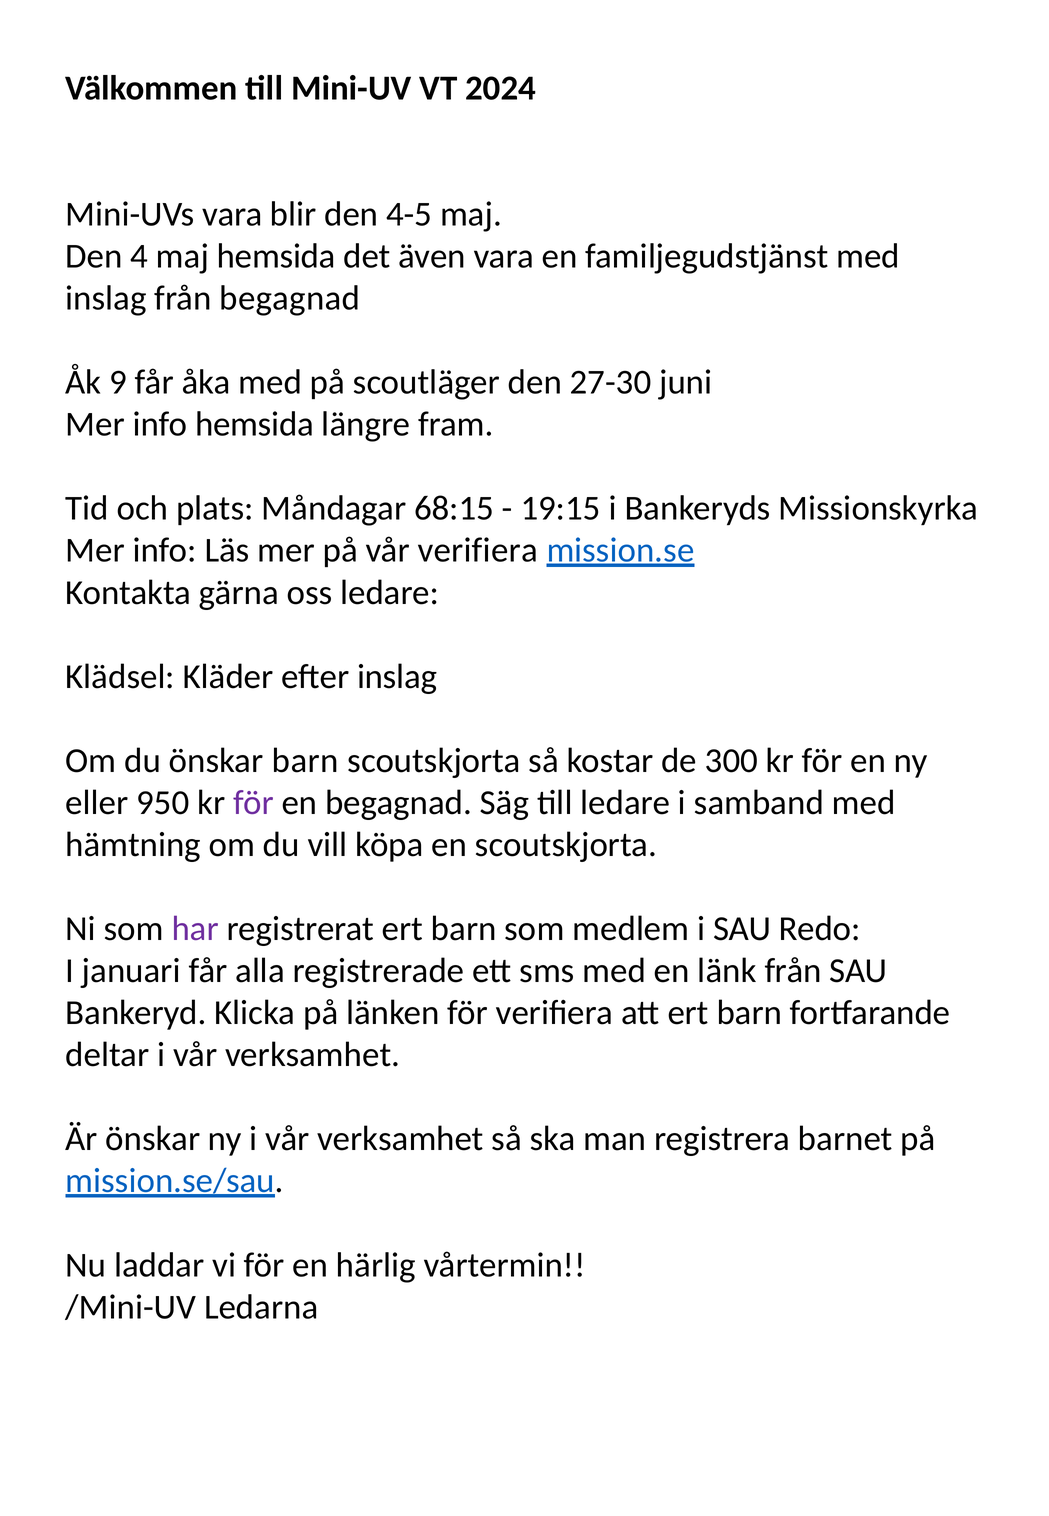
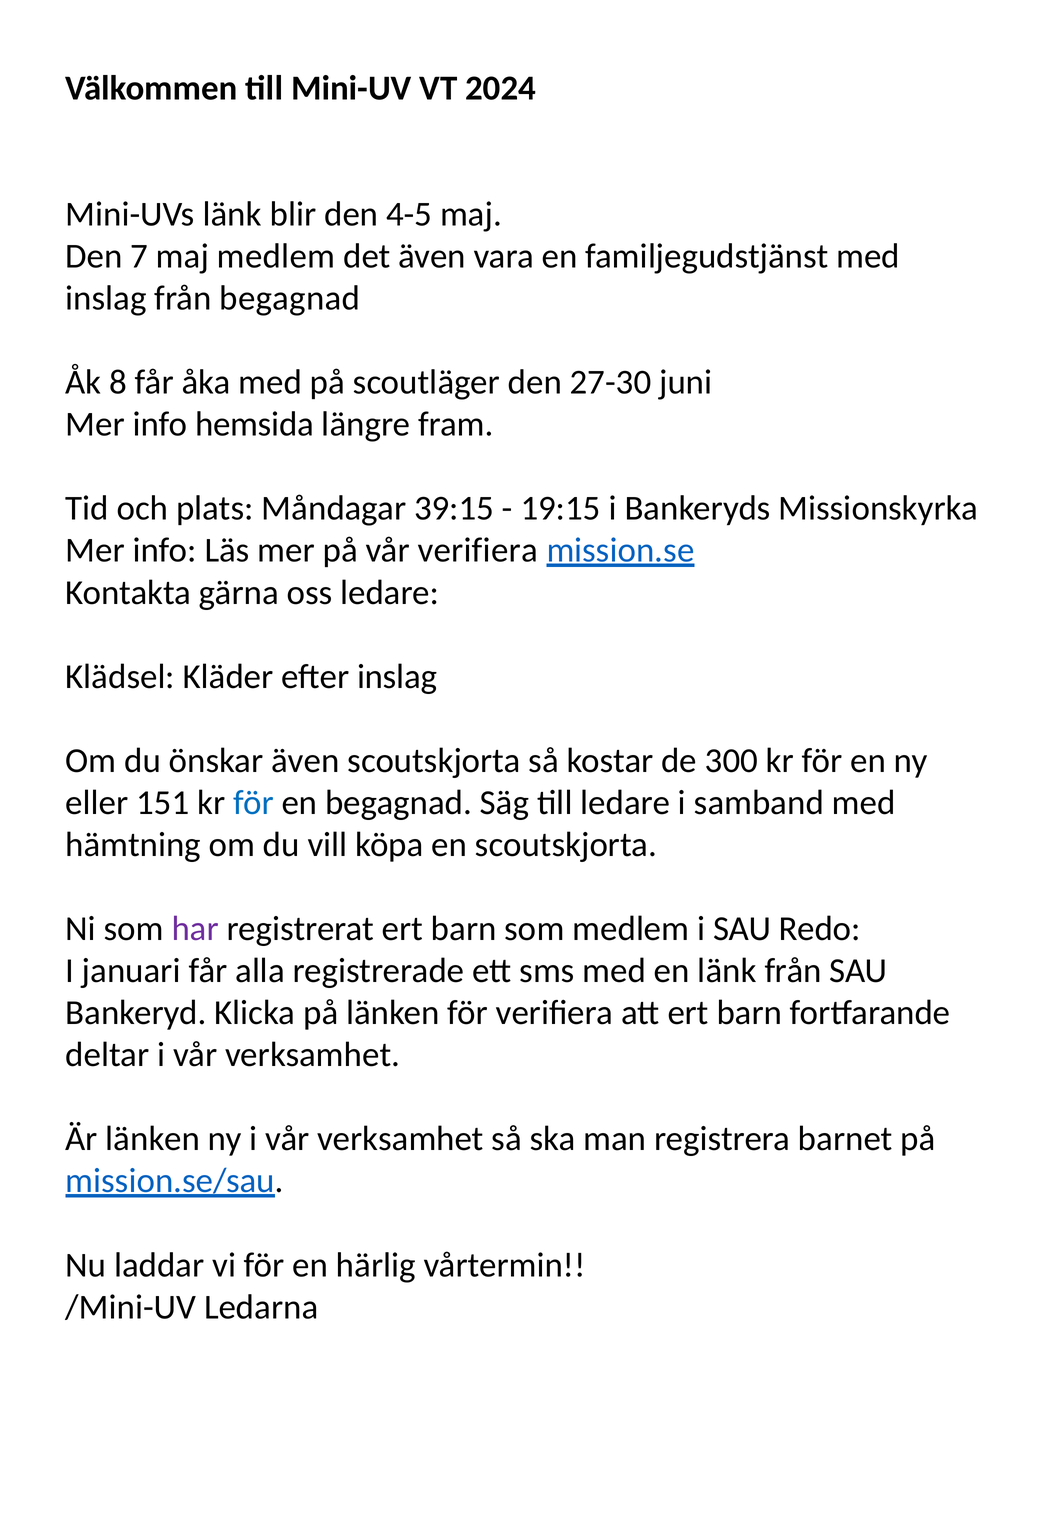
Mini-UVs vara: vara -> länk (232, 214)
4: 4 -> 7 (139, 256)
maj hemsida: hemsida -> medlem (276, 256)
9: 9 -> 8 (118, 382)
68:15: 68:15 -> 39:15 (454, 508)
önskar barn: barn -> även (305, 760)
950: 950 -> 151 (163, 802)
för colour: purple -> blue (253, 802)
Är önskar: önskar -> länken (153, 1138)
